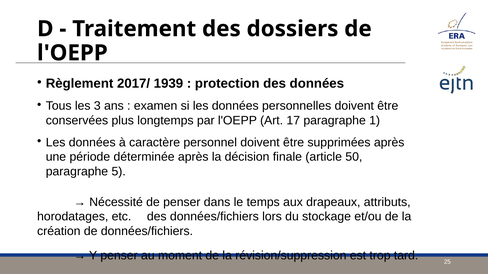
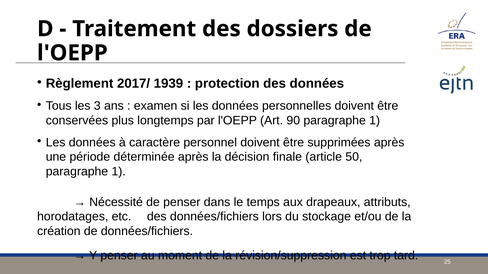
17: 17 -> 90 (293, 121)
5: 5 -> 1 (119, 172)
